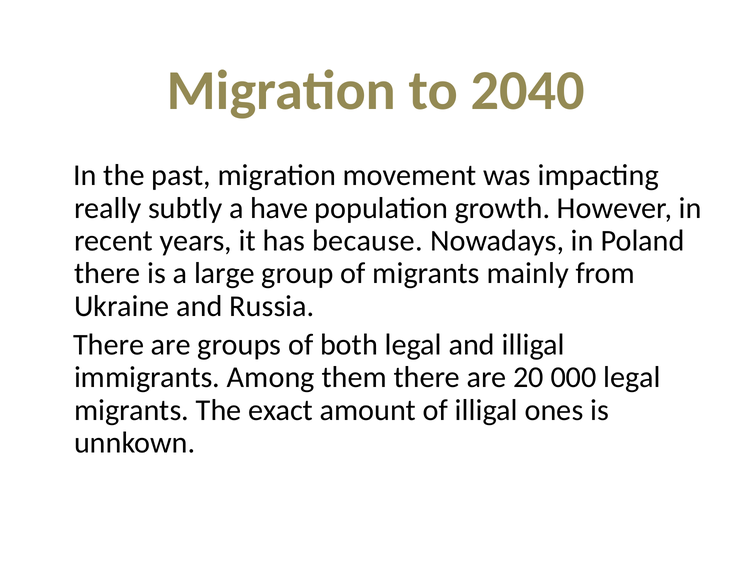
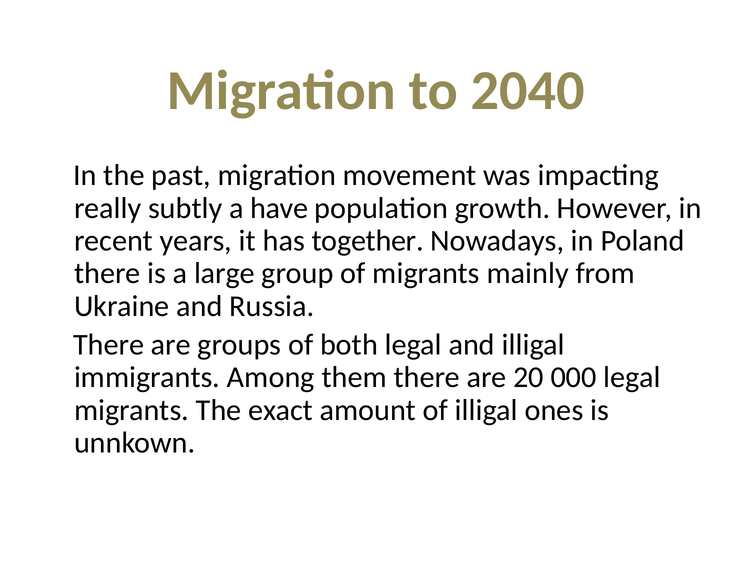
because: because -> together (368, 241)
